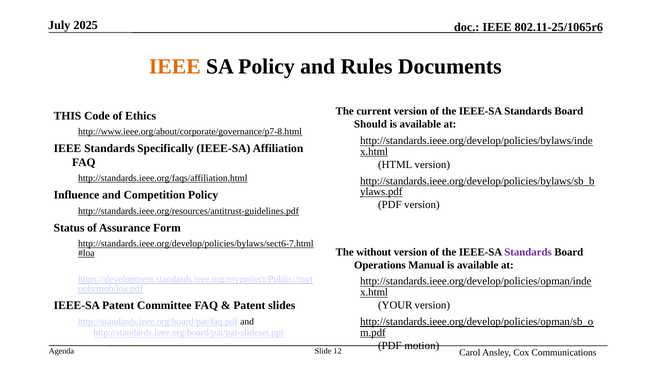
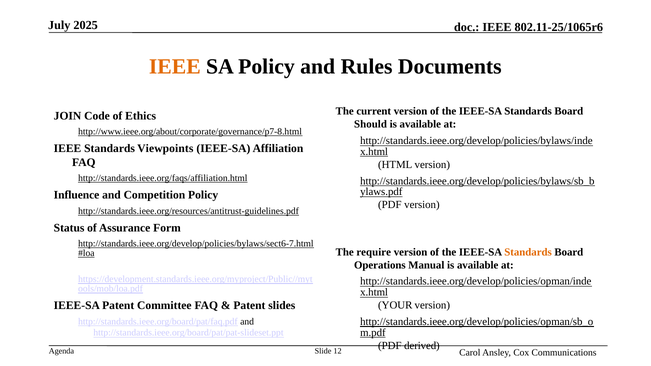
THIS: THIS -> JOIN (68, 116)
Specifically: Specifically -> Viewpoints (165, 149)
without: without -> require (374, 252)
Standards colour: purple -> orange (528, 252)
motion: motion -> derived (422, 346)
